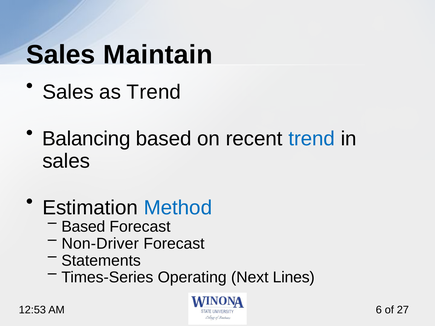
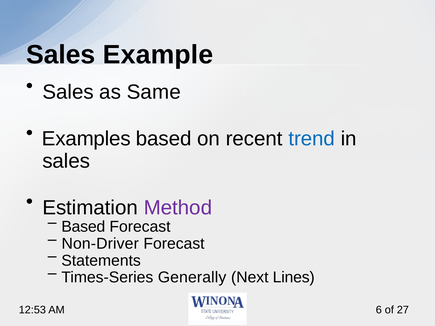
Maintain: Maintain -> Example (158, 55)
as Trend: Trend -> Same (154, 92)
Balancing: Balancing -> Examples (86, 139)
Method colour: blue -> purple (178, 208)
Operating: Operating -> Generally (192, 278)
